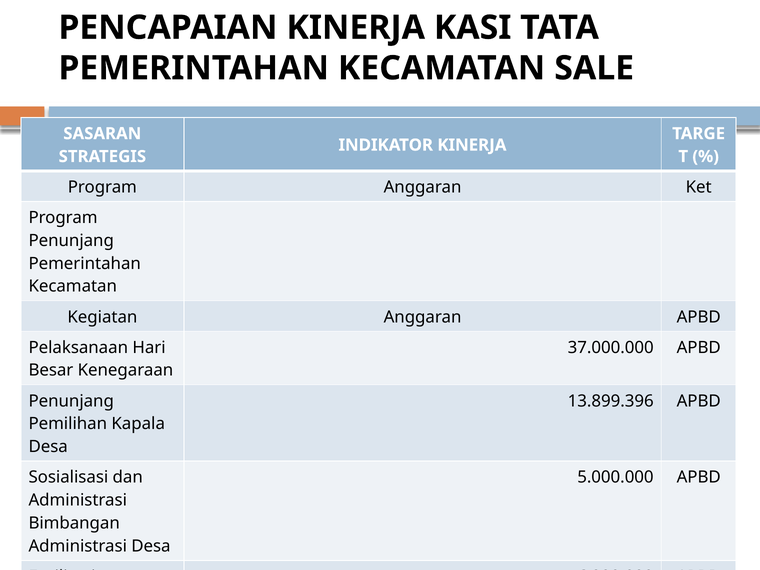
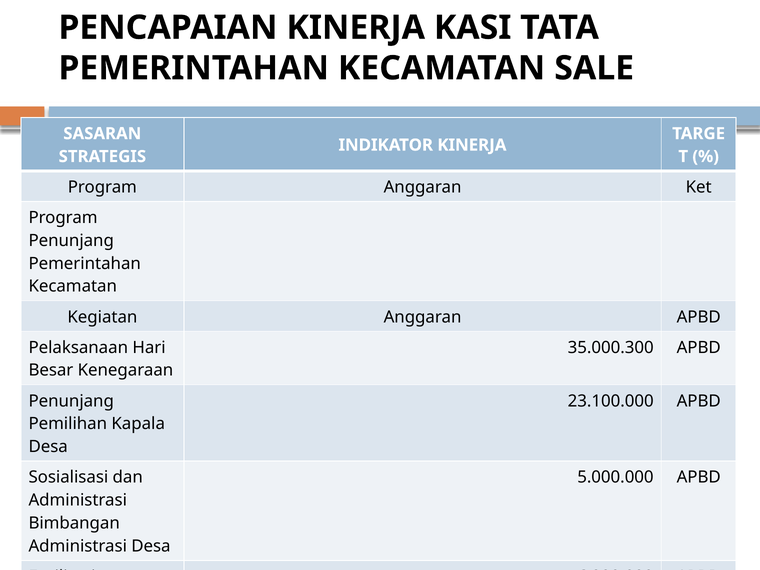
37.000.000: 37.000.000 -> 35.000.300 (611, 348)
13.899.396: 13.899.396 -> 23.100.000 (611, 401)
